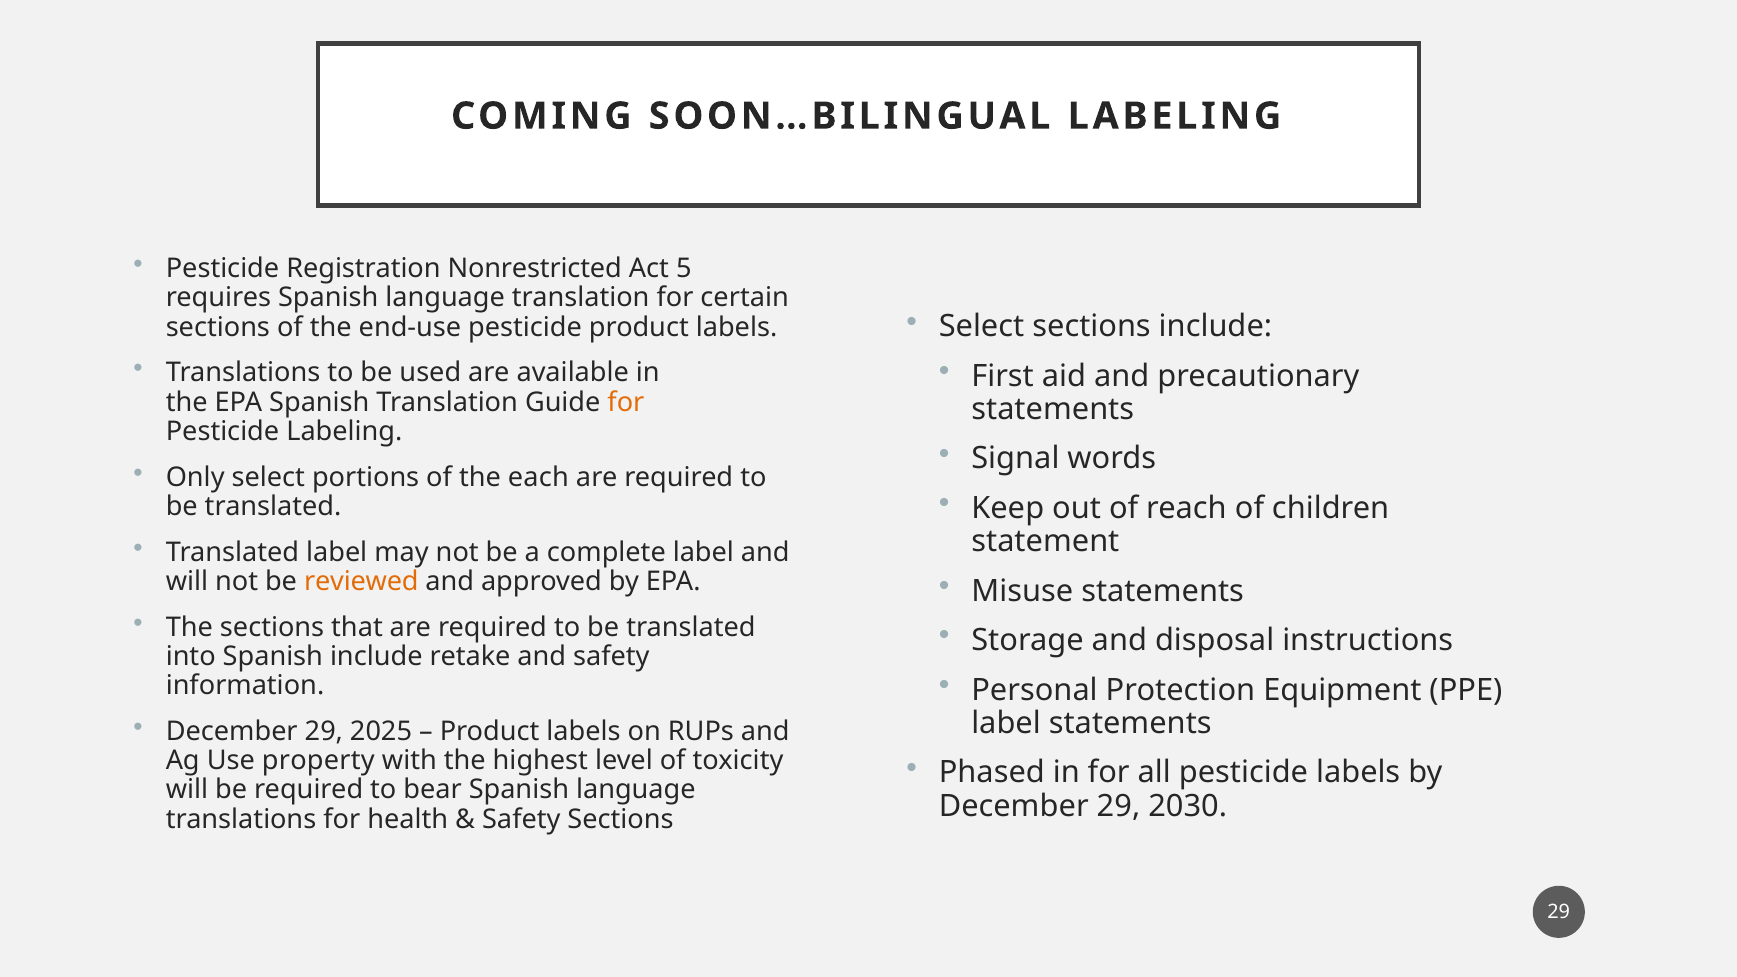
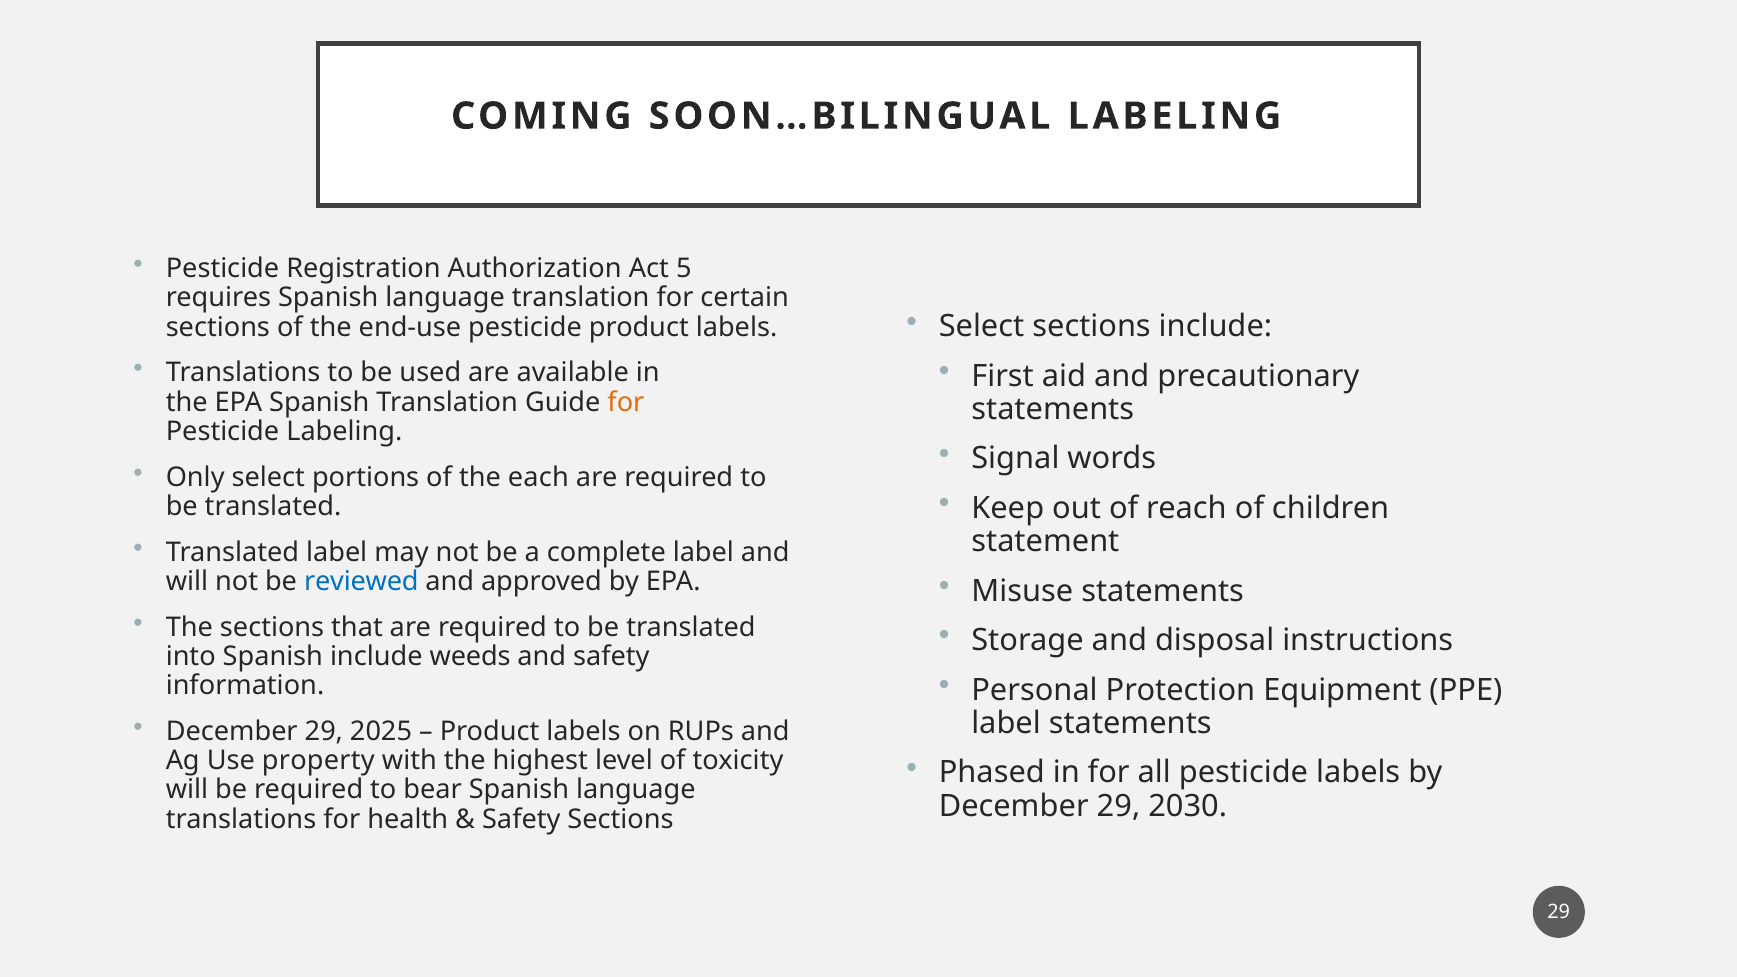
Nonrestricted: Nonrestricted -> Authorization (535, 269)
reviewed colour: orange -> blue (361, 582)
retake: retake -> weeds (470, 656)
